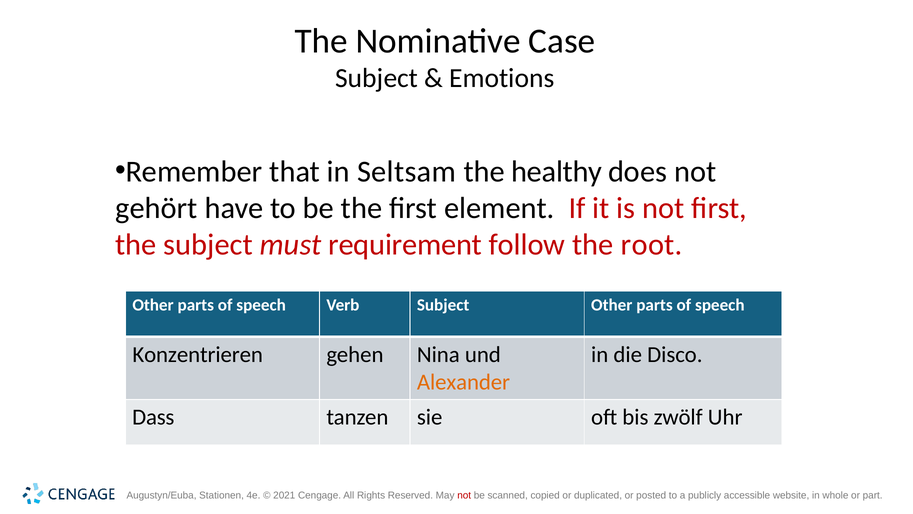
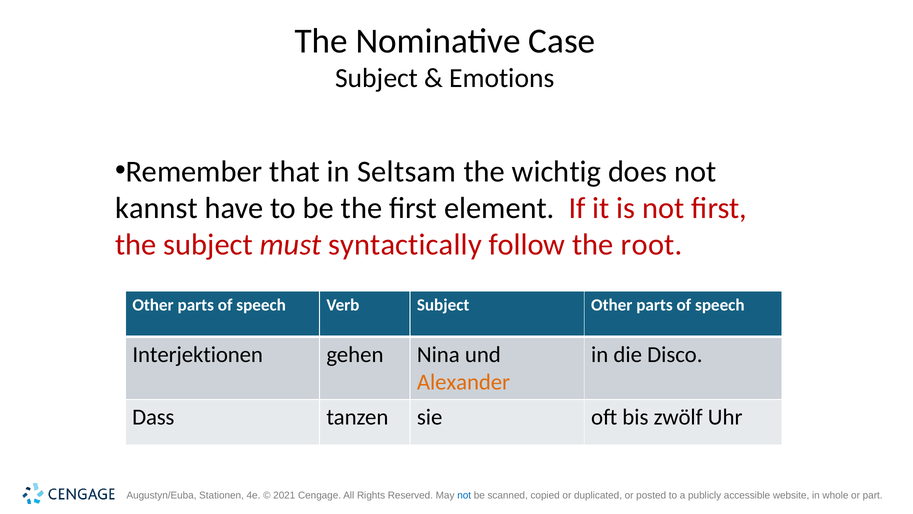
healthy: healthy -> wichtig (556, 171)
gehört: gehört -> kannst (156, 208)
requirement: requirement -> syntactically (405, 244)
Konzentrieren: Konzentrieren -> Interjektionen (198, 354)
not colour: red -> blue (464, 495)
